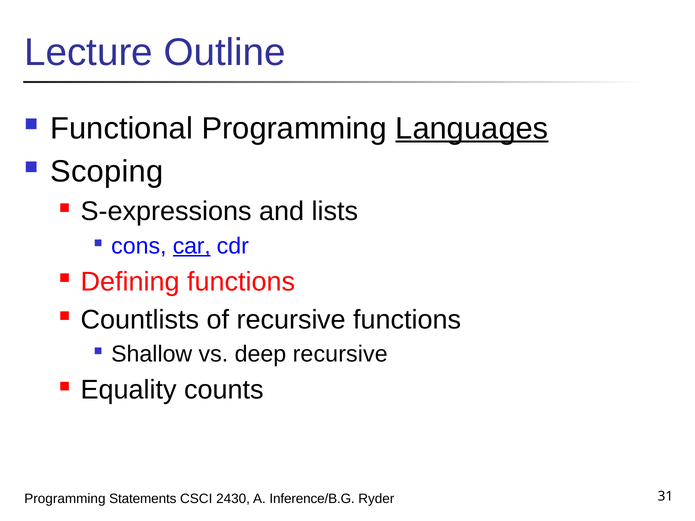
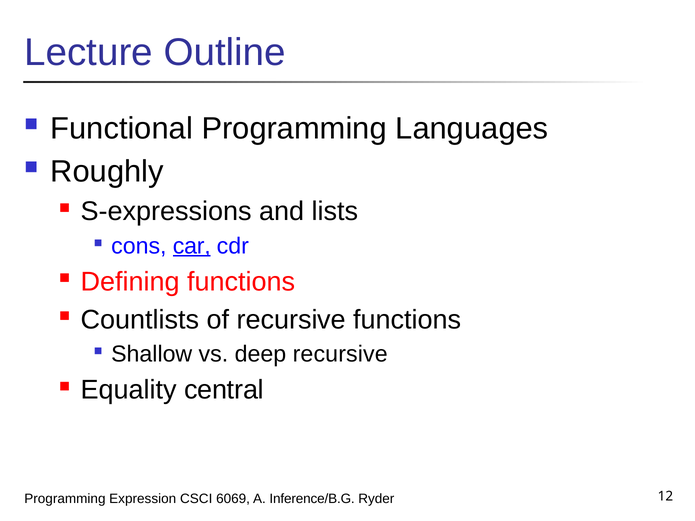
Languages underline: present -> none (472, 128)
Scoping: Scoping -> Roughly (107, 172)
counts: counts -> central (224, 390)
Statements: Statements -> Expression (143, 499)
2430: 2430 -> 6069 (233, 499)
31: 31 -> 12 (665, 496)
